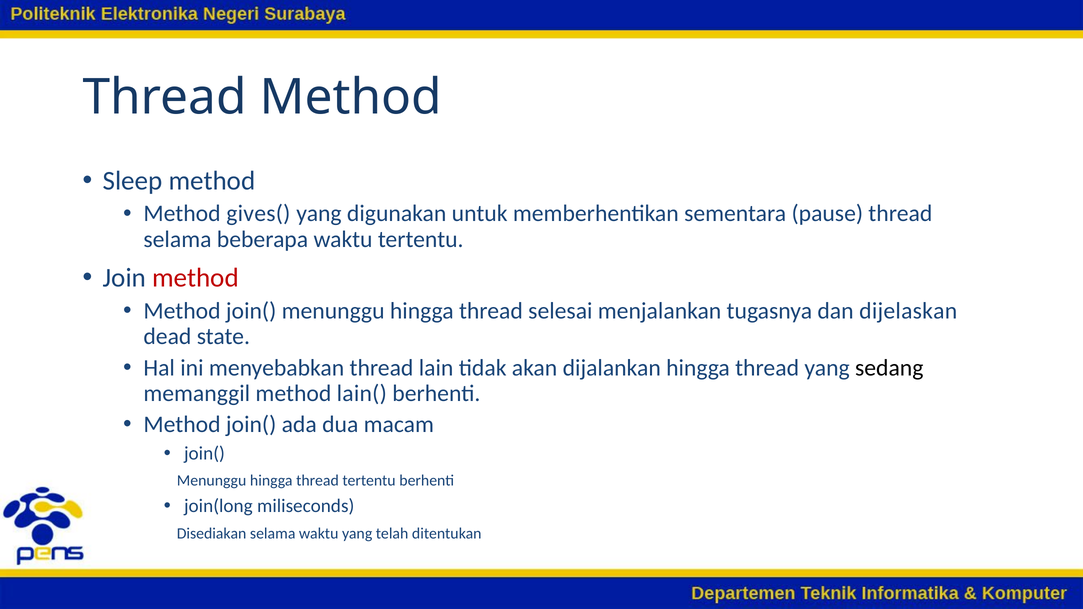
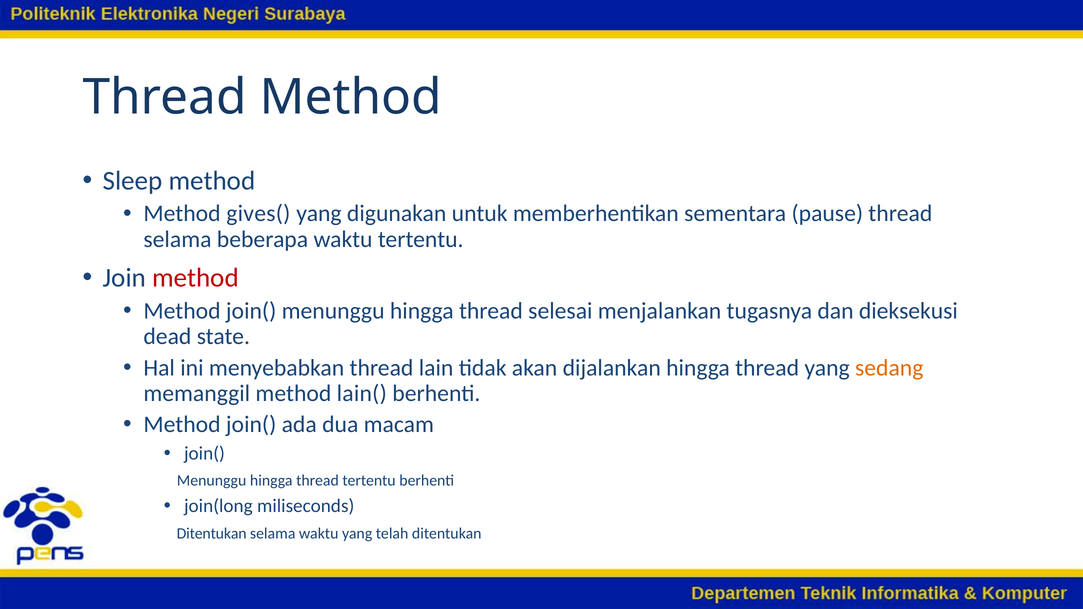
dijelaskan: dijelaskan -> dieksekusi (908, 311)
sedang colour: black -> orange (889, 368)
Disediakan: Disediakan -> Ditentukan (212, 534)
